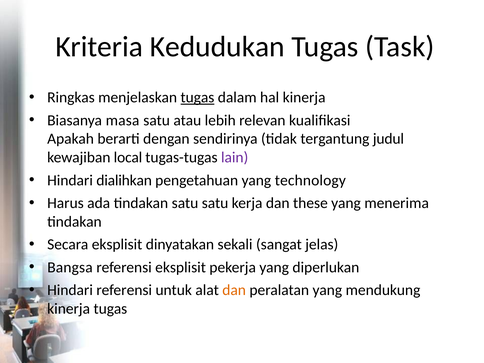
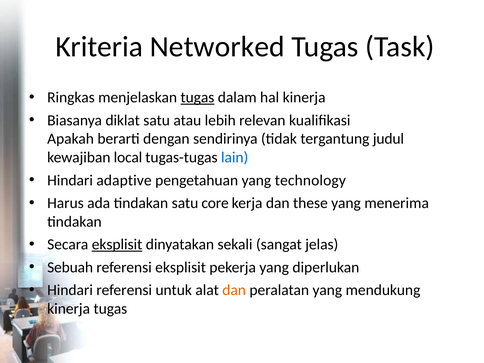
Kedudukan: Kedudukan -> Networked (217, 47)
masa: masa -> diklat (123, 120)
lain colour: purple -> blue (235, 157)
dialihkan: dialihkan -> adaptive (124, 180)
satu satu: satu -> core (215, 203)
eksplisit underline: none -> present (117, 244)
Bangsa: Bangsa -> Sebuah (70, 267)
